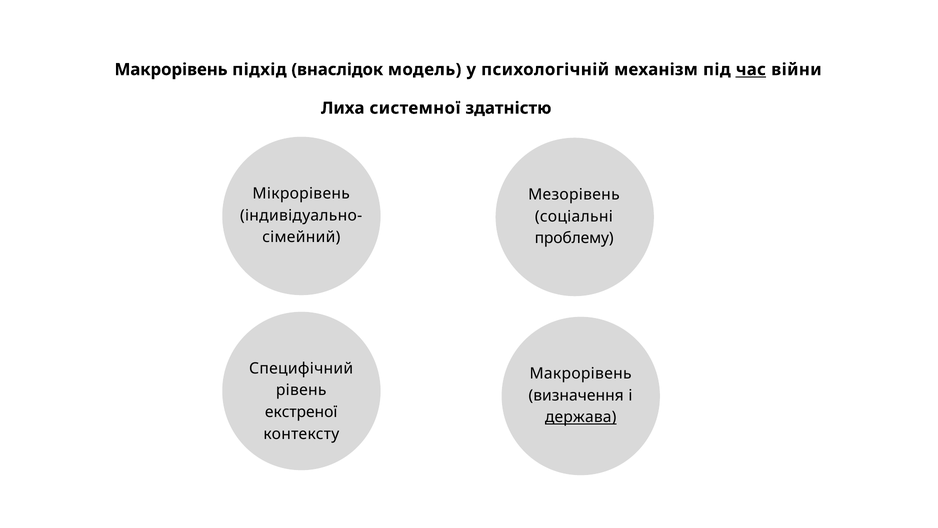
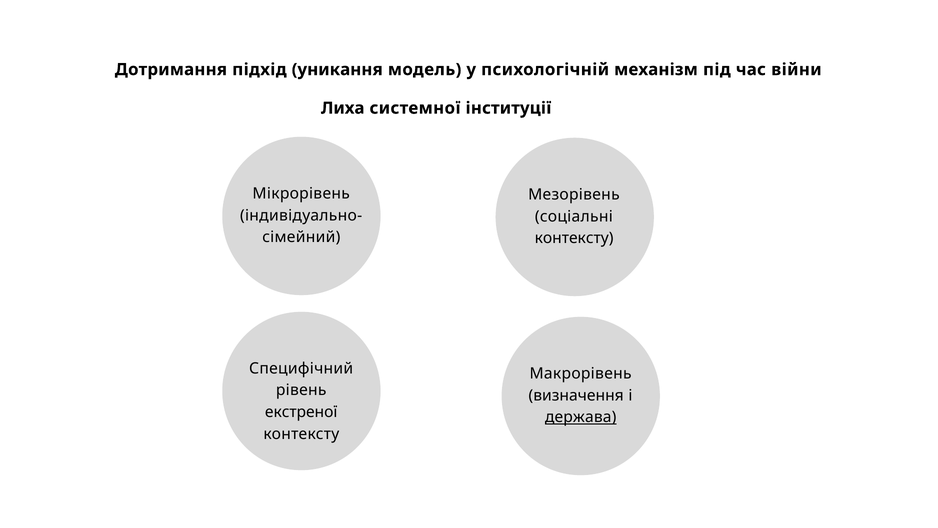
Макрорівень: Макрорівень -> Дотримання (171, 70)
внаслідок: внаслідок -> уникання (337, 70)
час underline: present -> none (751, 70)
здатністю: здатністю -> інституції (508, 108)
проблему: проблему -> контексту (574, 238)
